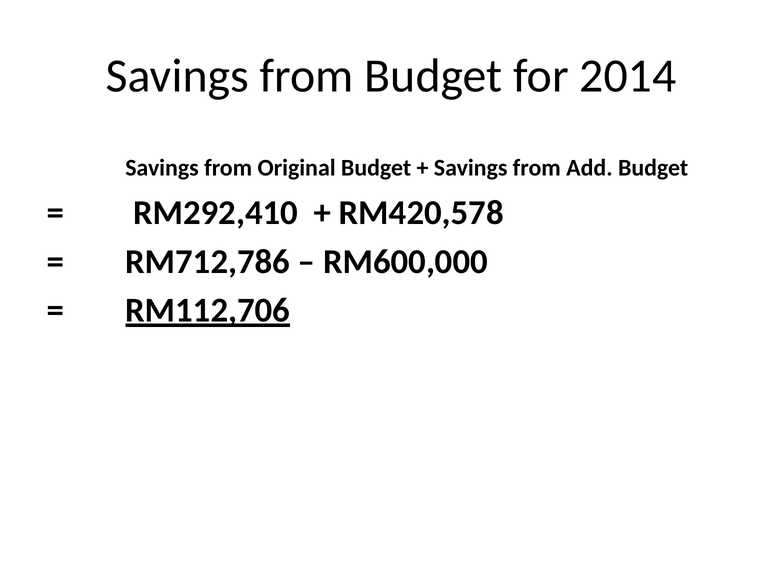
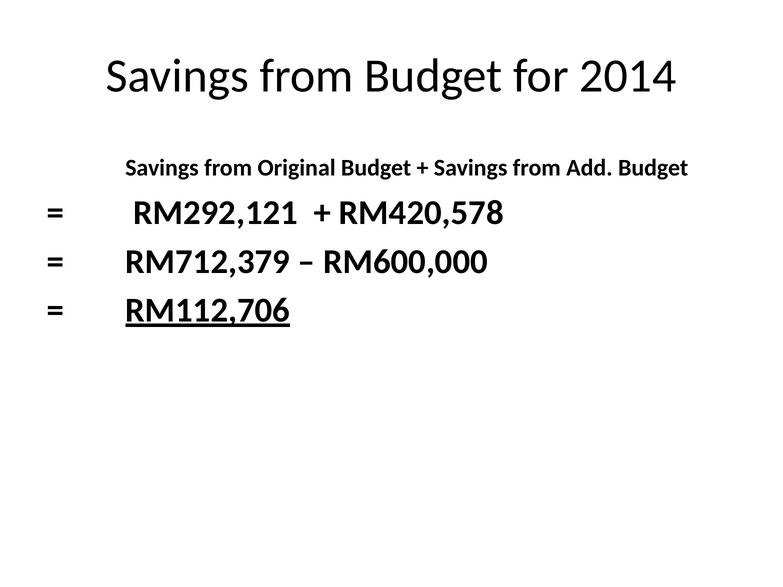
RM292,410: RM292,410 -> RM292,121 (215, 213)
RM712,786: RM712,786 -> RM712,379 (208, 262)
